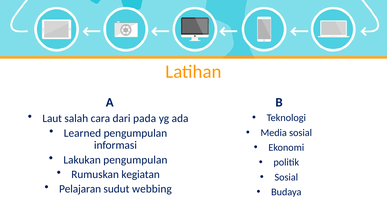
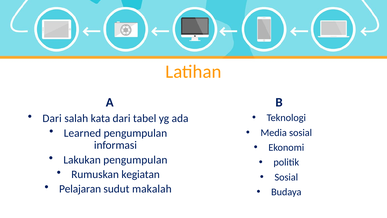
Laut: Laut -> Dari (52, 118)
cara: cara -> kata (100, 118)
pada: pada -> tabel (145, 118)
webbing: webbing -> makalah (152, 189)
